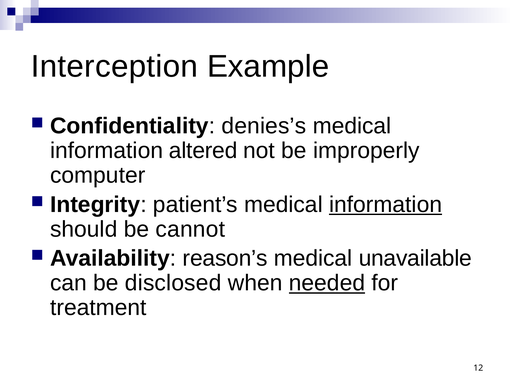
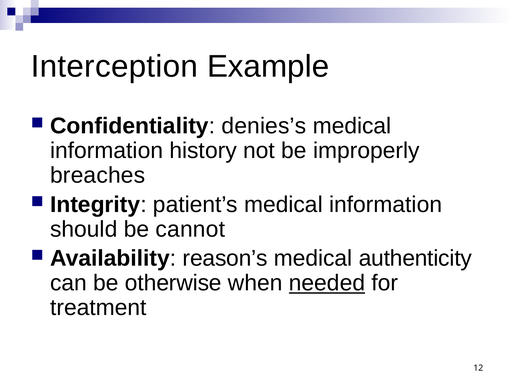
altered: altered -> history (203, 151)
computer: computer -> breaches (98, 176)
information underline: present -> none (386, 205)
unavailable: unavailable -> authenticity (415, 259)
disclosed: disclosed -> otherwise (173, 283)
